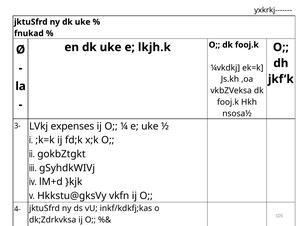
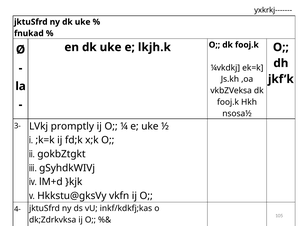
expenses: expenses -> promptly (72, 126)
